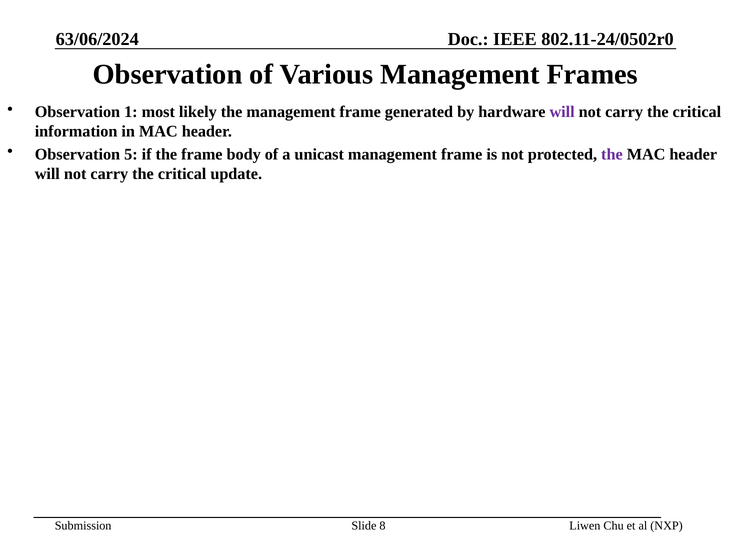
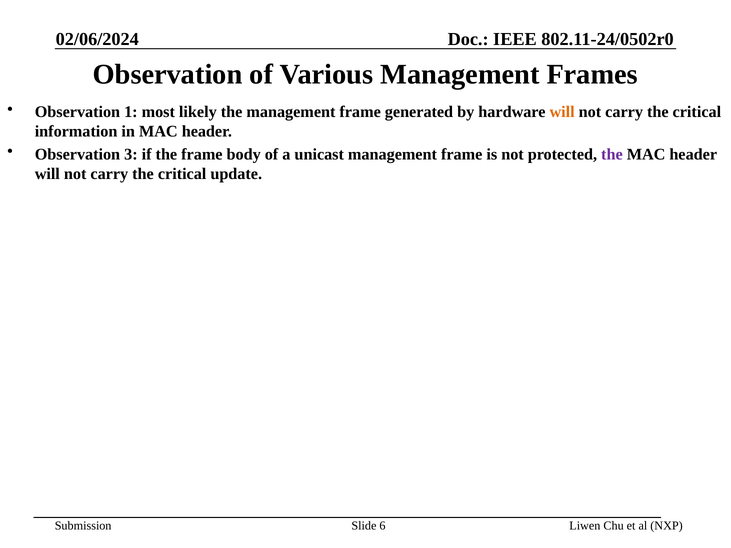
63/06/2024: 63/06/2024 -> 02/06/2024 (97, 39)
will colour: purple -> orange (562, 112)
5: 5 -> 3 (131, 154)
8: 8 -> 6 (383, 526)
